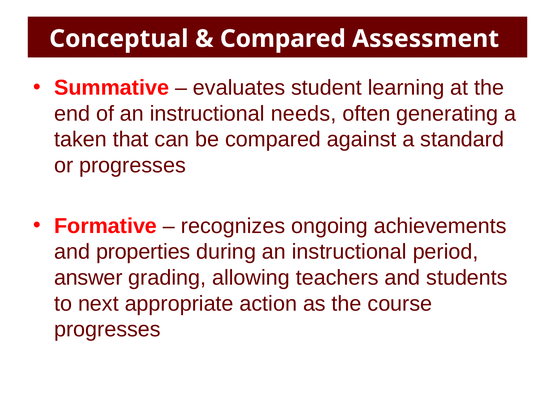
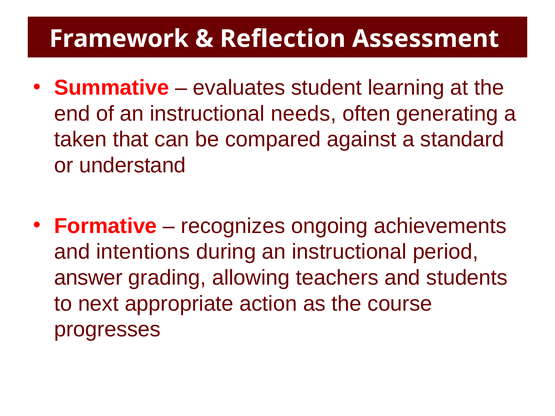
Conceptual: Conceptual -> Framework (119, 39)
Compared: Compared -> Reflection (283, 39)
or progresses: progresses -> understand (133, 166)
properties: properties -> intentions (143, 252)
